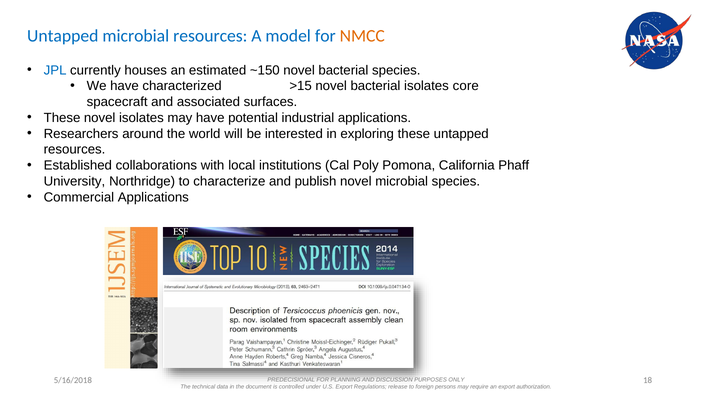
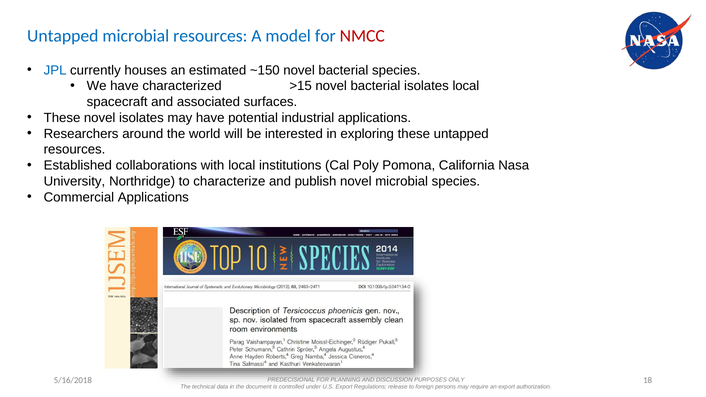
NMCC colour: orange -> red (362, 36)
isolates core: core -> local (466, 86)
Phaff: Phaff -> Nasa (514, 166)
